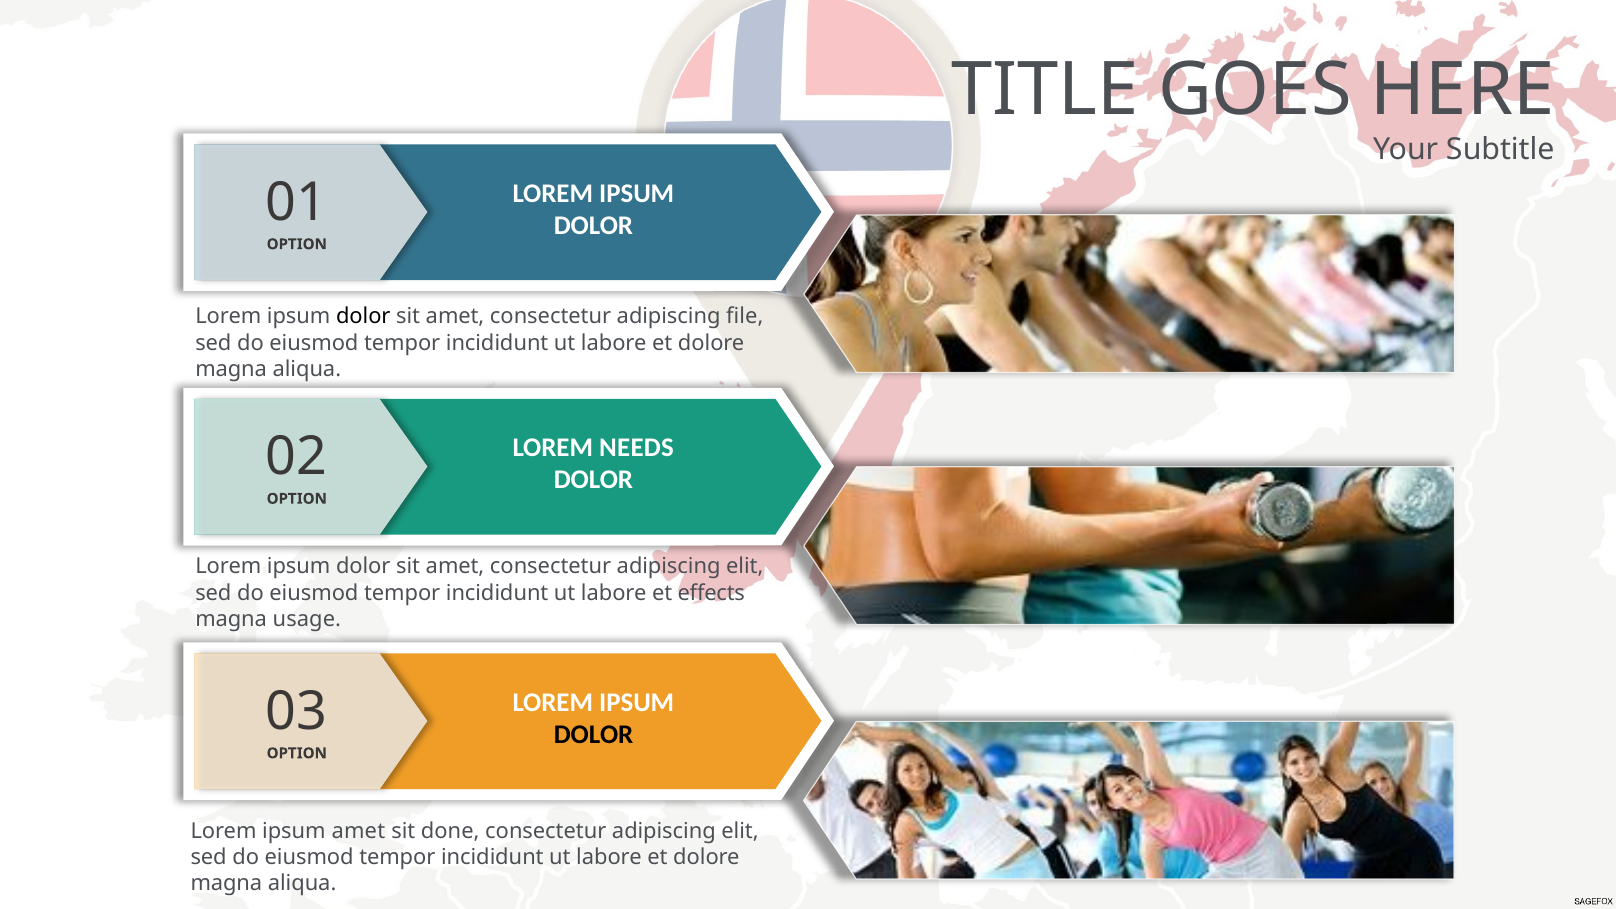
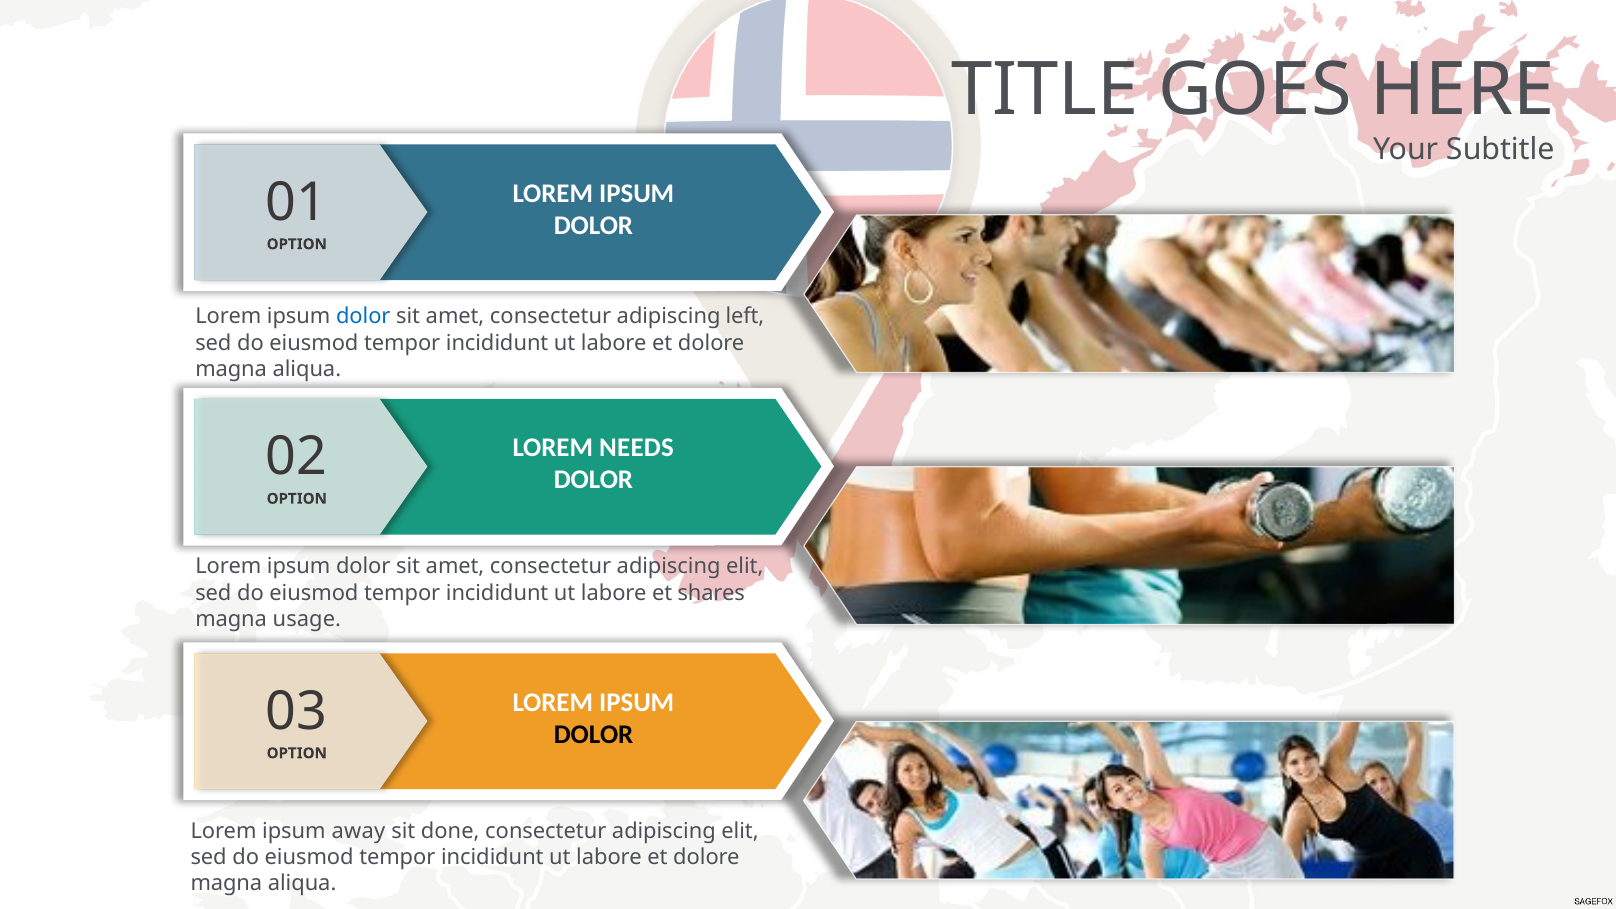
dolor colour: black -> blue (363, 317)
file: file -> left (745, 317)
effects: effects -> shares (711, 593)
ipsum amet: amet -> away (358, 831)
